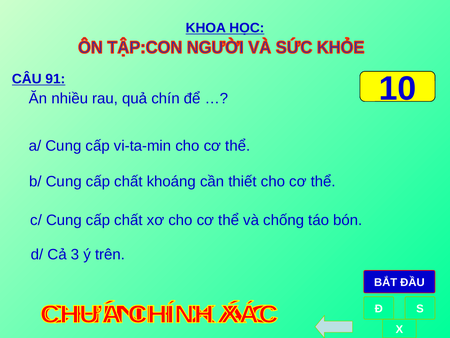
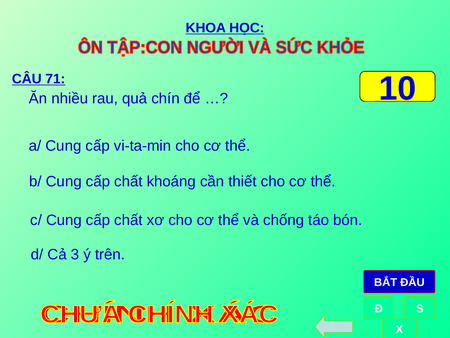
91: 91 -> 71 (55, 79)
